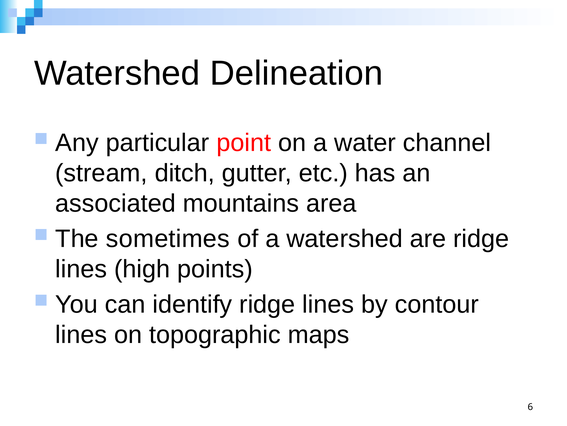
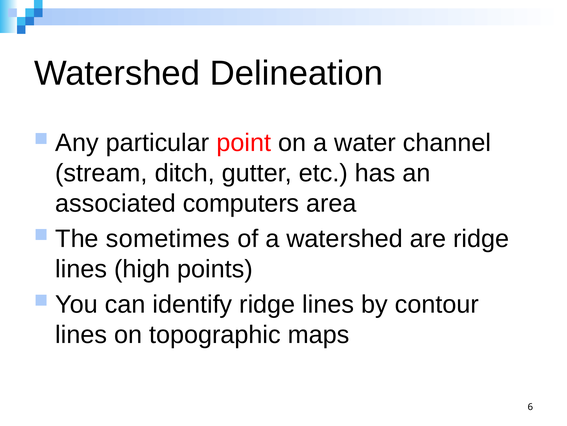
mountains: mountains -> computers (241, 203)
